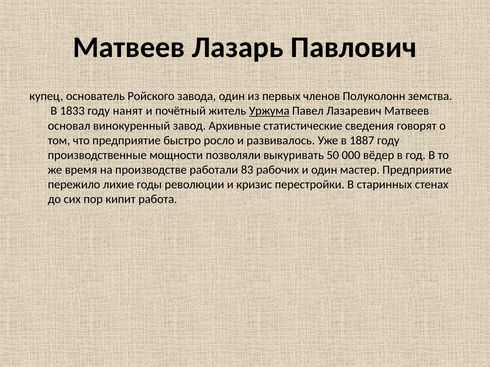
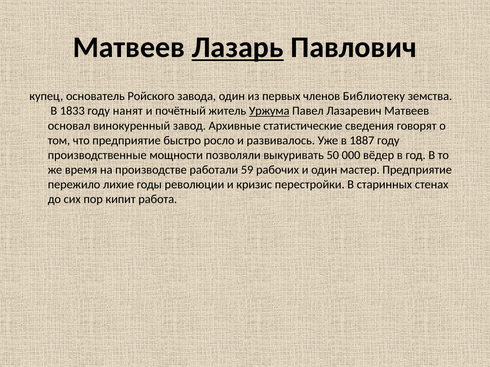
Лазарь underline: none -> present (238, 47)
Полуколонн: Полуколонн -> Библиотеку (374, 96)
83: 83 -> 59 (247, 170)
